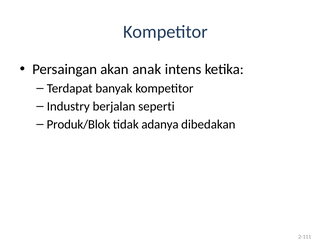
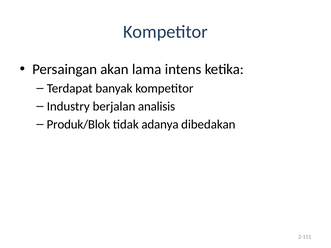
anak: anak -> lama (147, 69)
seperti: seperti -> analisis (157, 106)
